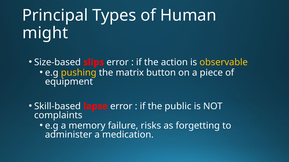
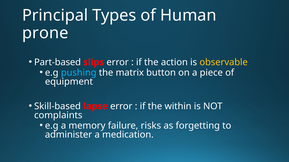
might: might -> prone (45, 33)
Size-based: Size-based -> Part-based (58, 62)
pushing colour: yellow -> light blue (79, 73)
public: public -> within (178, 107)
